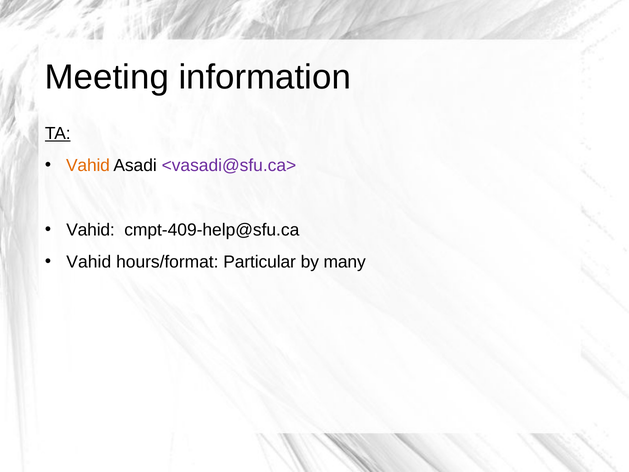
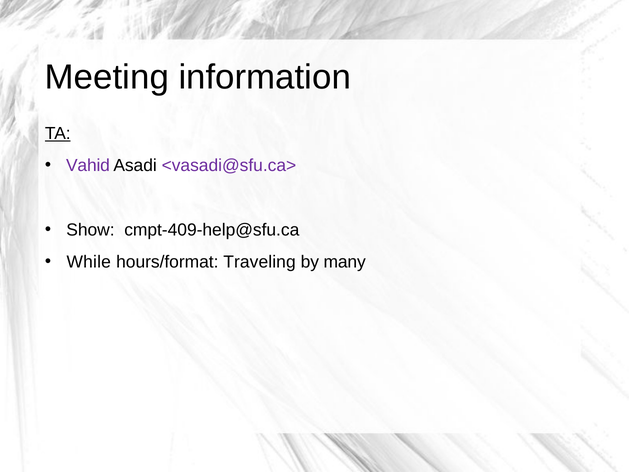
Vahid colour: orange -> purple (88, 165)
Vahid: Vahid -> Show (90, 230)
Vahid: Vahid -> While (89, 262)
Particular: Particular -> Traveling (260, 262)
